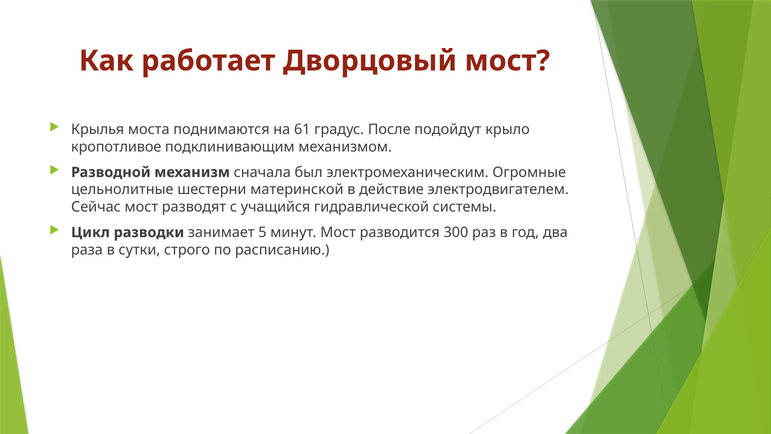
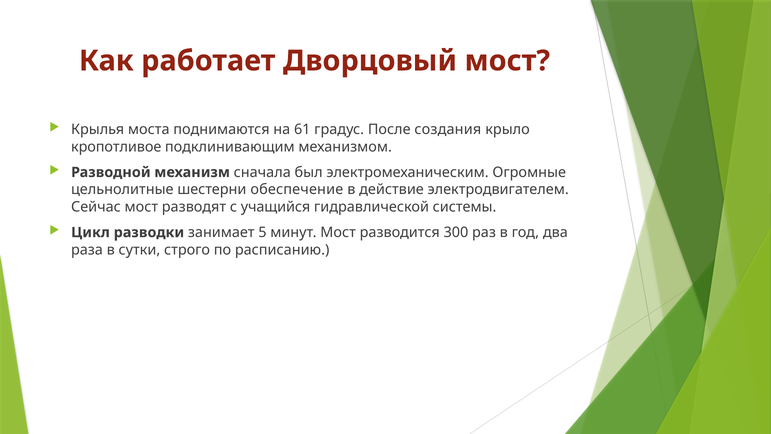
подойдут: подойдут -> создания (448, 129)
материнской: материнской -> обеспечение (297, 190)
